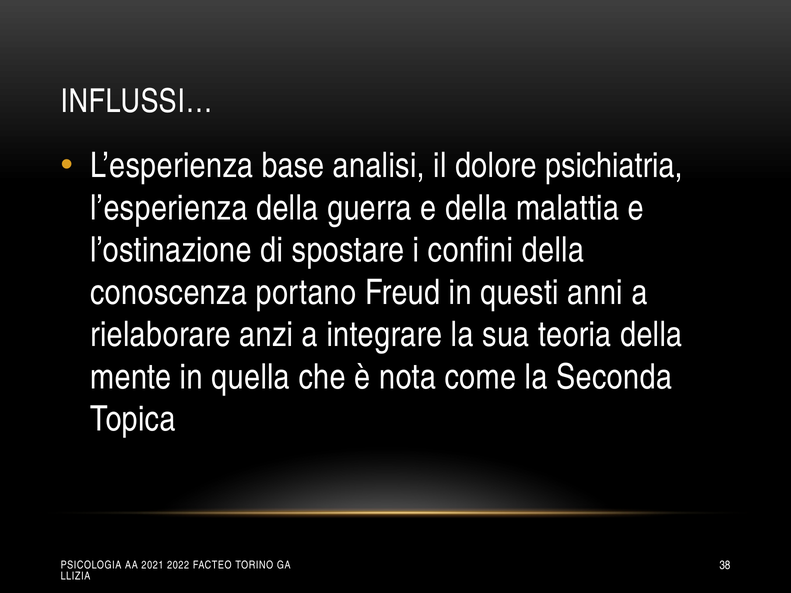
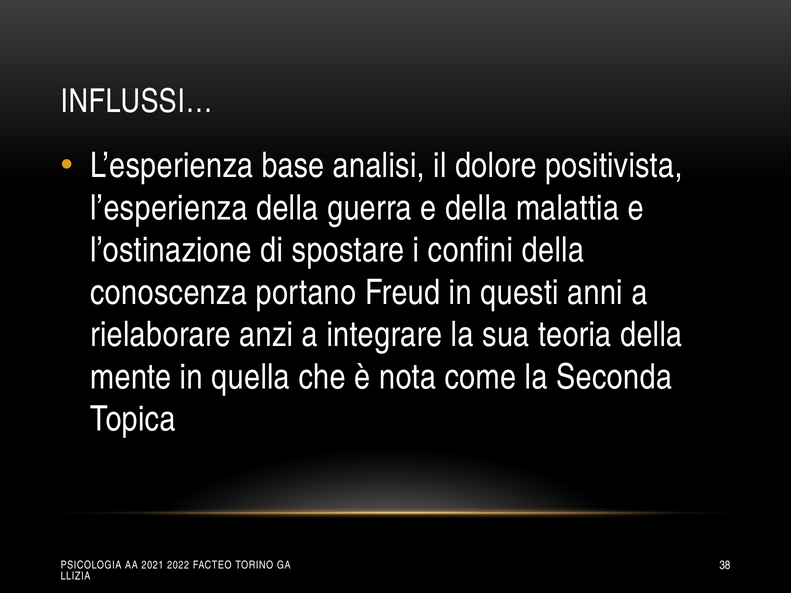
psichiatria: psichiatria -> positivista (614, 166)
